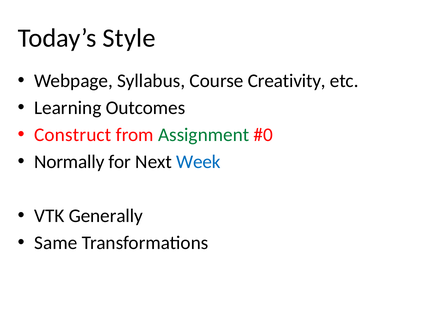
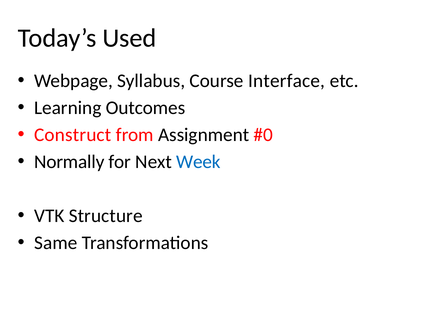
Style: Style -> Used (129, 38)
Creativity: Creativity -> Interface (287, 81)
Assignment colour: green -> black (204, 135)
Generally: Generally -> Structure (106, 216)
